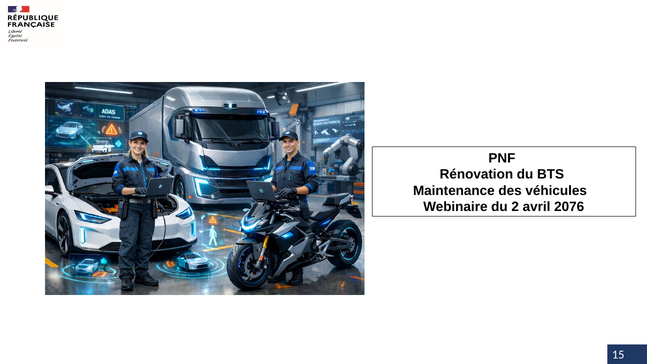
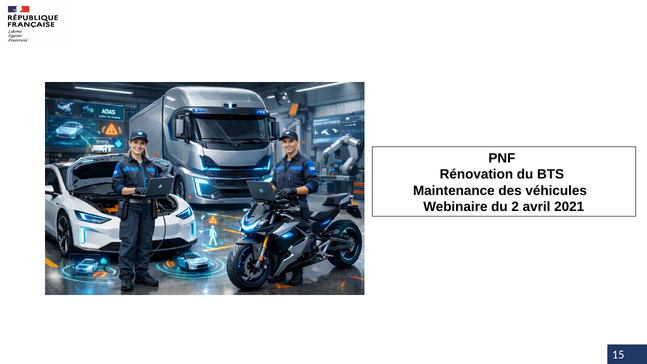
2076: 2076 -> 2021 (569, 207)
